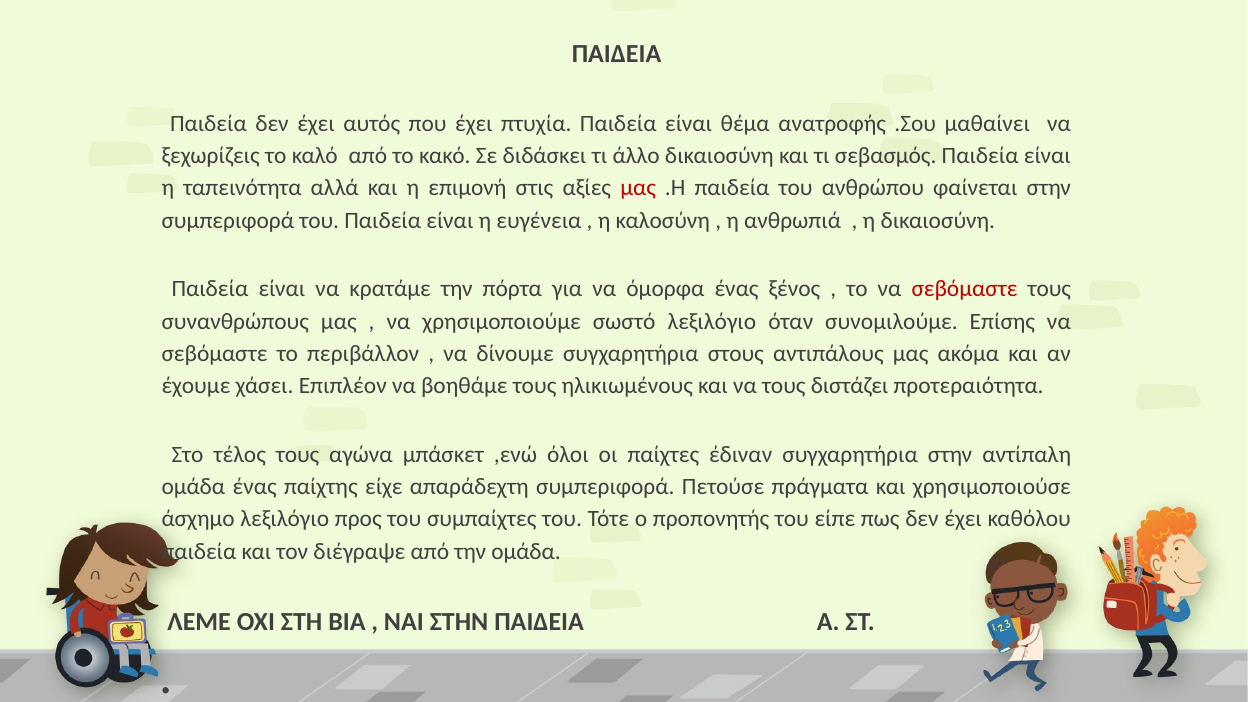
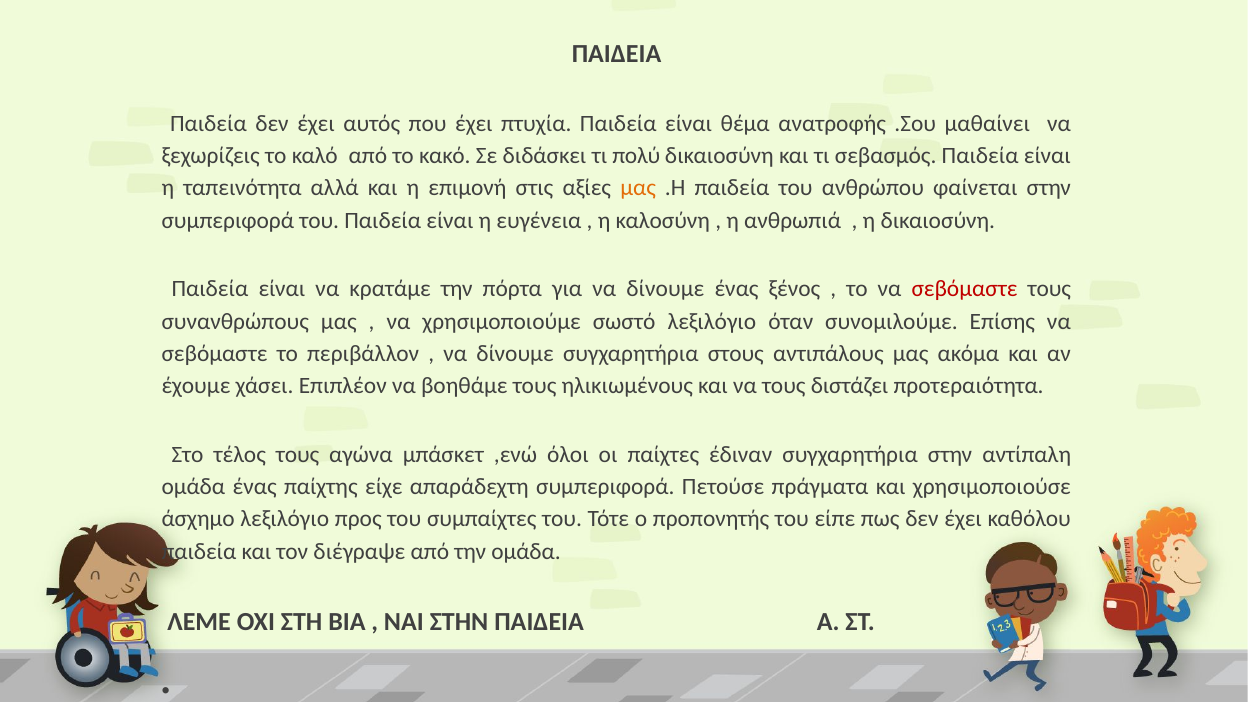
άλλο: άλλο -> πολύ (636, 156)
μας colour: red -> orange (638, 188)
για να όμορφα: όμορφα -> δίνουμε (665, 289)
